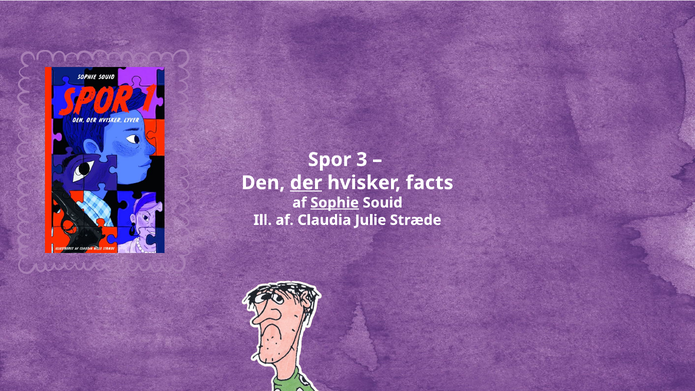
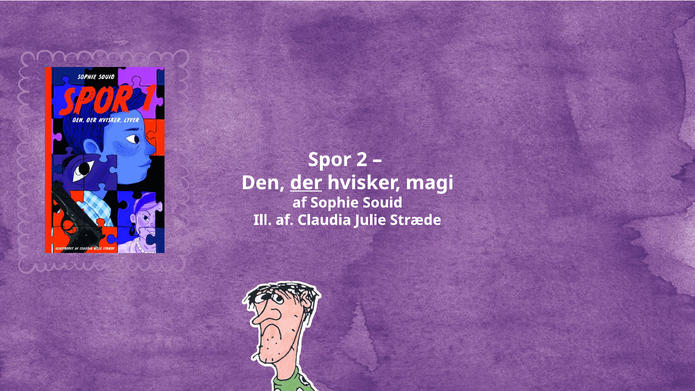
3: 3 -> 2 (362, 160)
facts: facts -> magi (430, 183)
Sophie underline: present -> none (335, 203)
